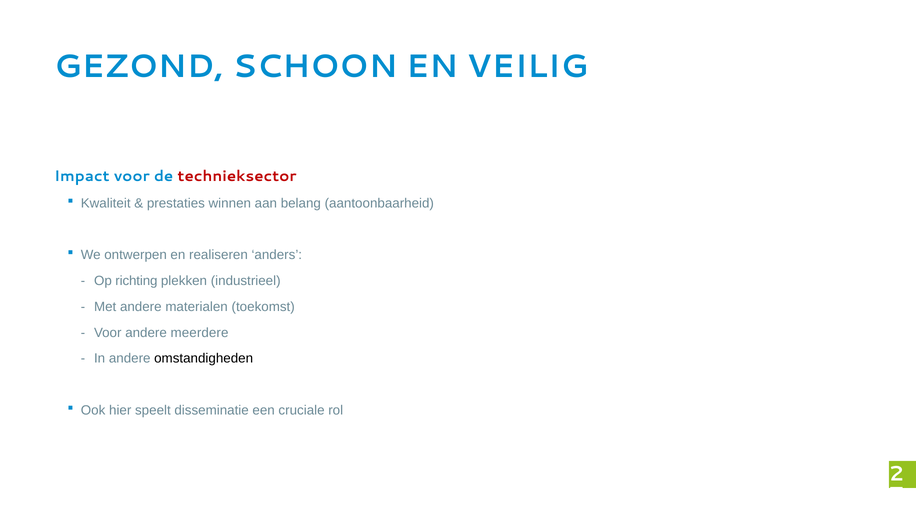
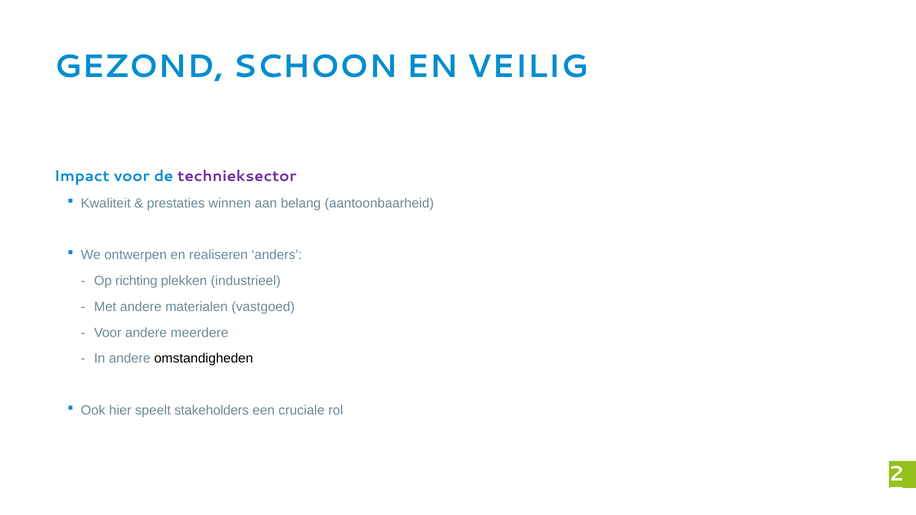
technieksector colour: red -> purple (237, 176)
toekomst: toekomst -> vastgoed (263, 307)
disseminatie: disseminatie -> stakeholders (212, 410)
